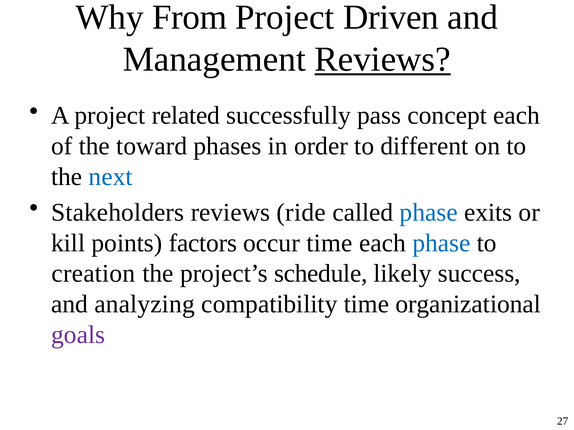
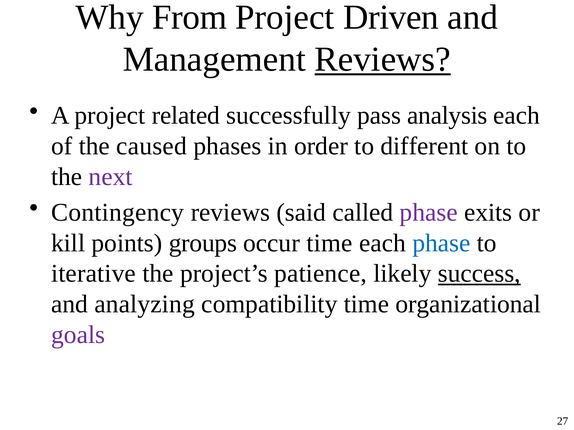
concept: concept -> analysis (447, 116)
toward: toward -> caused (152, 146)
next colour: blue -> purple (111, 177)
Stakeholders: Stakeholders -> Contingency (118, 213)
ride: ride -> said (301, 213)
phase colour: blue -> purple (429, 213)
factors: factors -> groups (203, 243)
creation: creation -> iterative (94, 274)
schedule: schedule -> patience (321, 274)
success underline: none -> present (479, 274)
